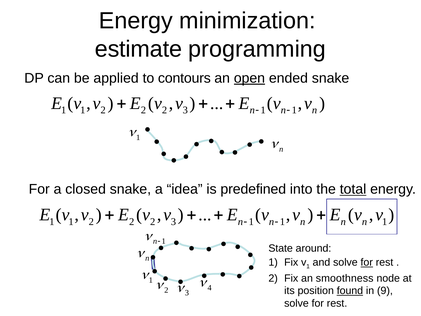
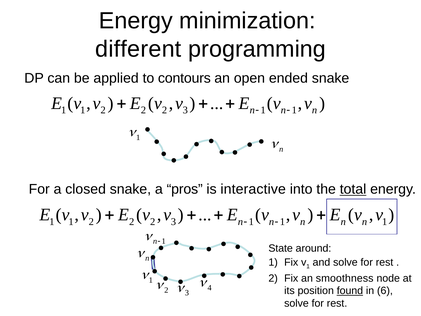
estimate: estimate -> different (138, 49)
open underline: present -> none (249, 78)
idea: idea -> pros (185, 189)
predefined: predefined -> interactive (253, 189)
for underline: present -> none (367, 262)
9: 9 -> 6 (385, 291)
